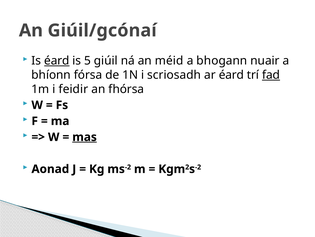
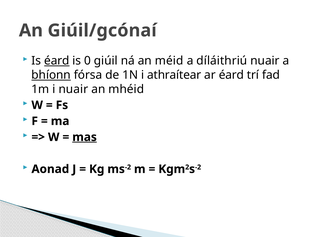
5: 5 -> 0 (88, 61)
bhogann: bhogann -> díláithriú (222, 61)
bhíonn underline: none -> present (51, 75)
scriosadh: scriosadh -> athraítear (174, 75)
fad underline: present -> none (271, 75)
i feidir: feidir -> nuair (73, 89)
fhórsa: fhórsa -> mhéid (126, 89)
